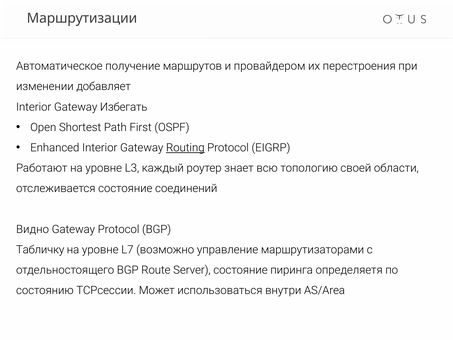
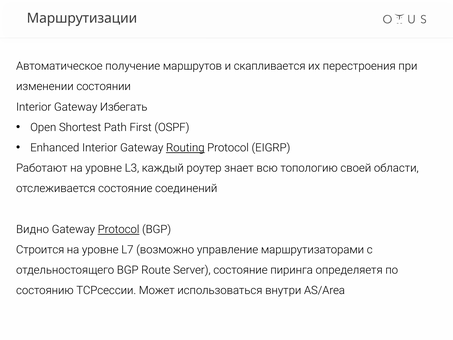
провайдером: провайдером -> скапливается (270, 66)
добавляет: добавляет -> состоянии (104, 86)
Protocol underline: none -> present (119, 229)
Табличку: Табличку -> Строится (40, 250)
